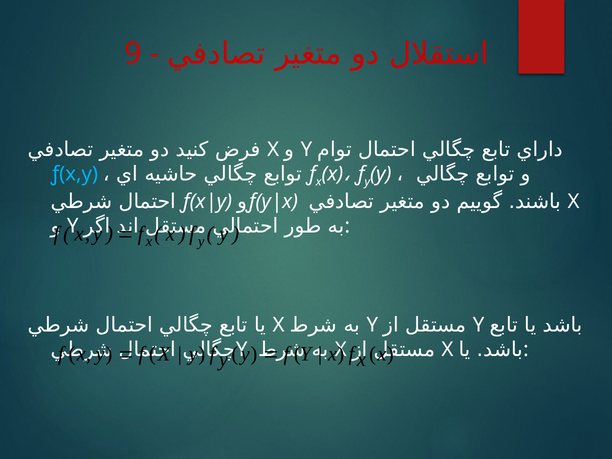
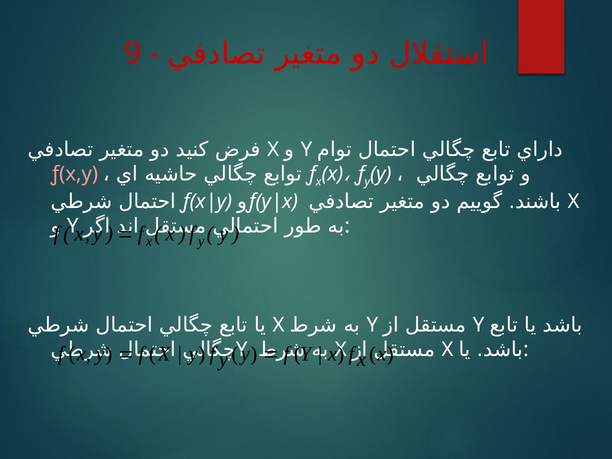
ƒ(x,y colour: light blue -> pink (74, 174)
